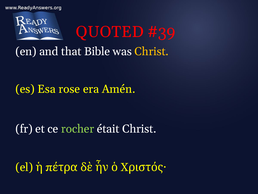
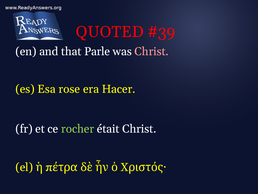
Bible: Bible -> Parle (97, 51)
Christ colour: yellow -> pink (152, 51)
Amén: Amén -> Hacer (119, 89)
